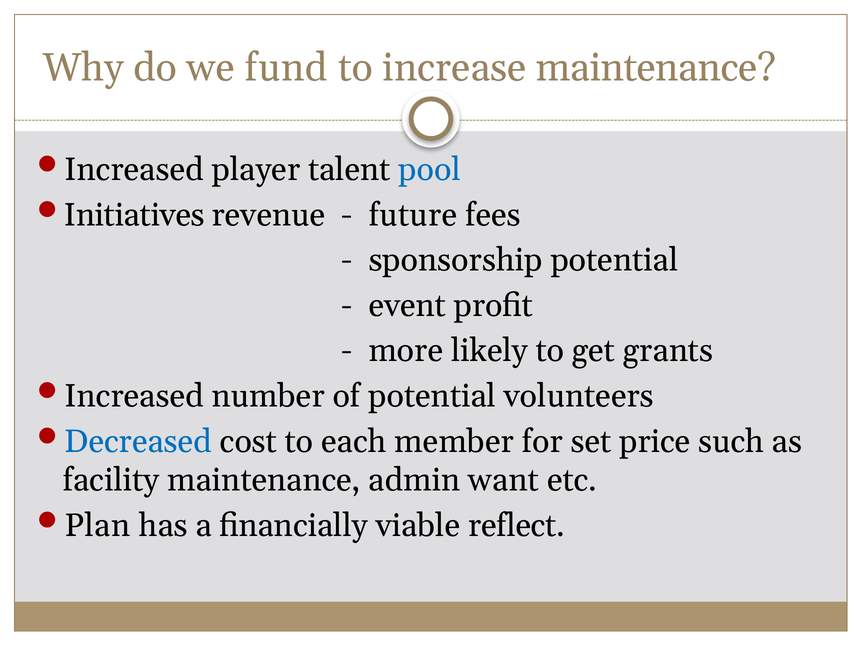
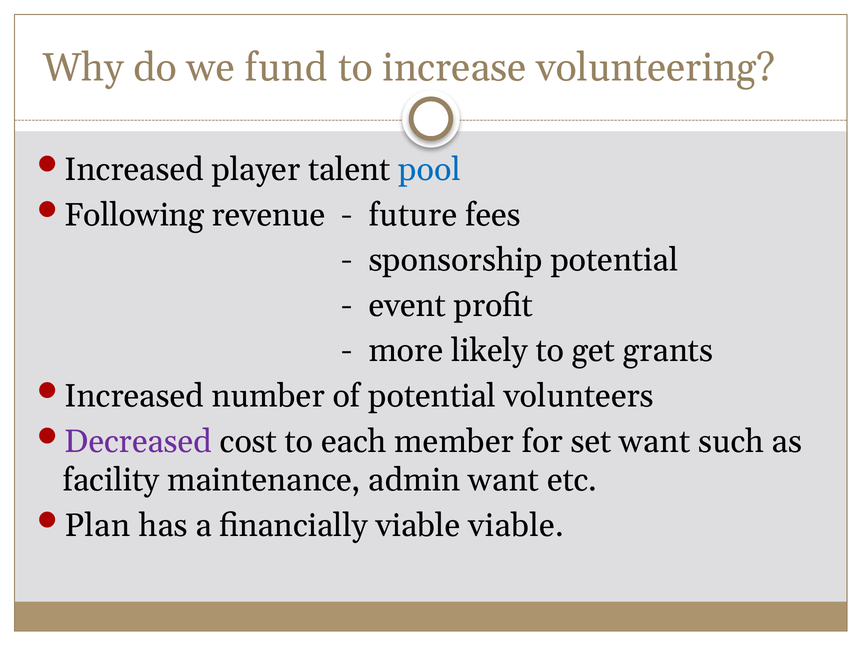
increase maintenance: maintenance -> volunteering (656, 68)
Initiatives: Initiatives -> Following (134, 215)
Decreased colour: blue -> purple (138, 442)
set price: price -> want (655, 442)
viable reflect: reflect -> viable (516, 526)
